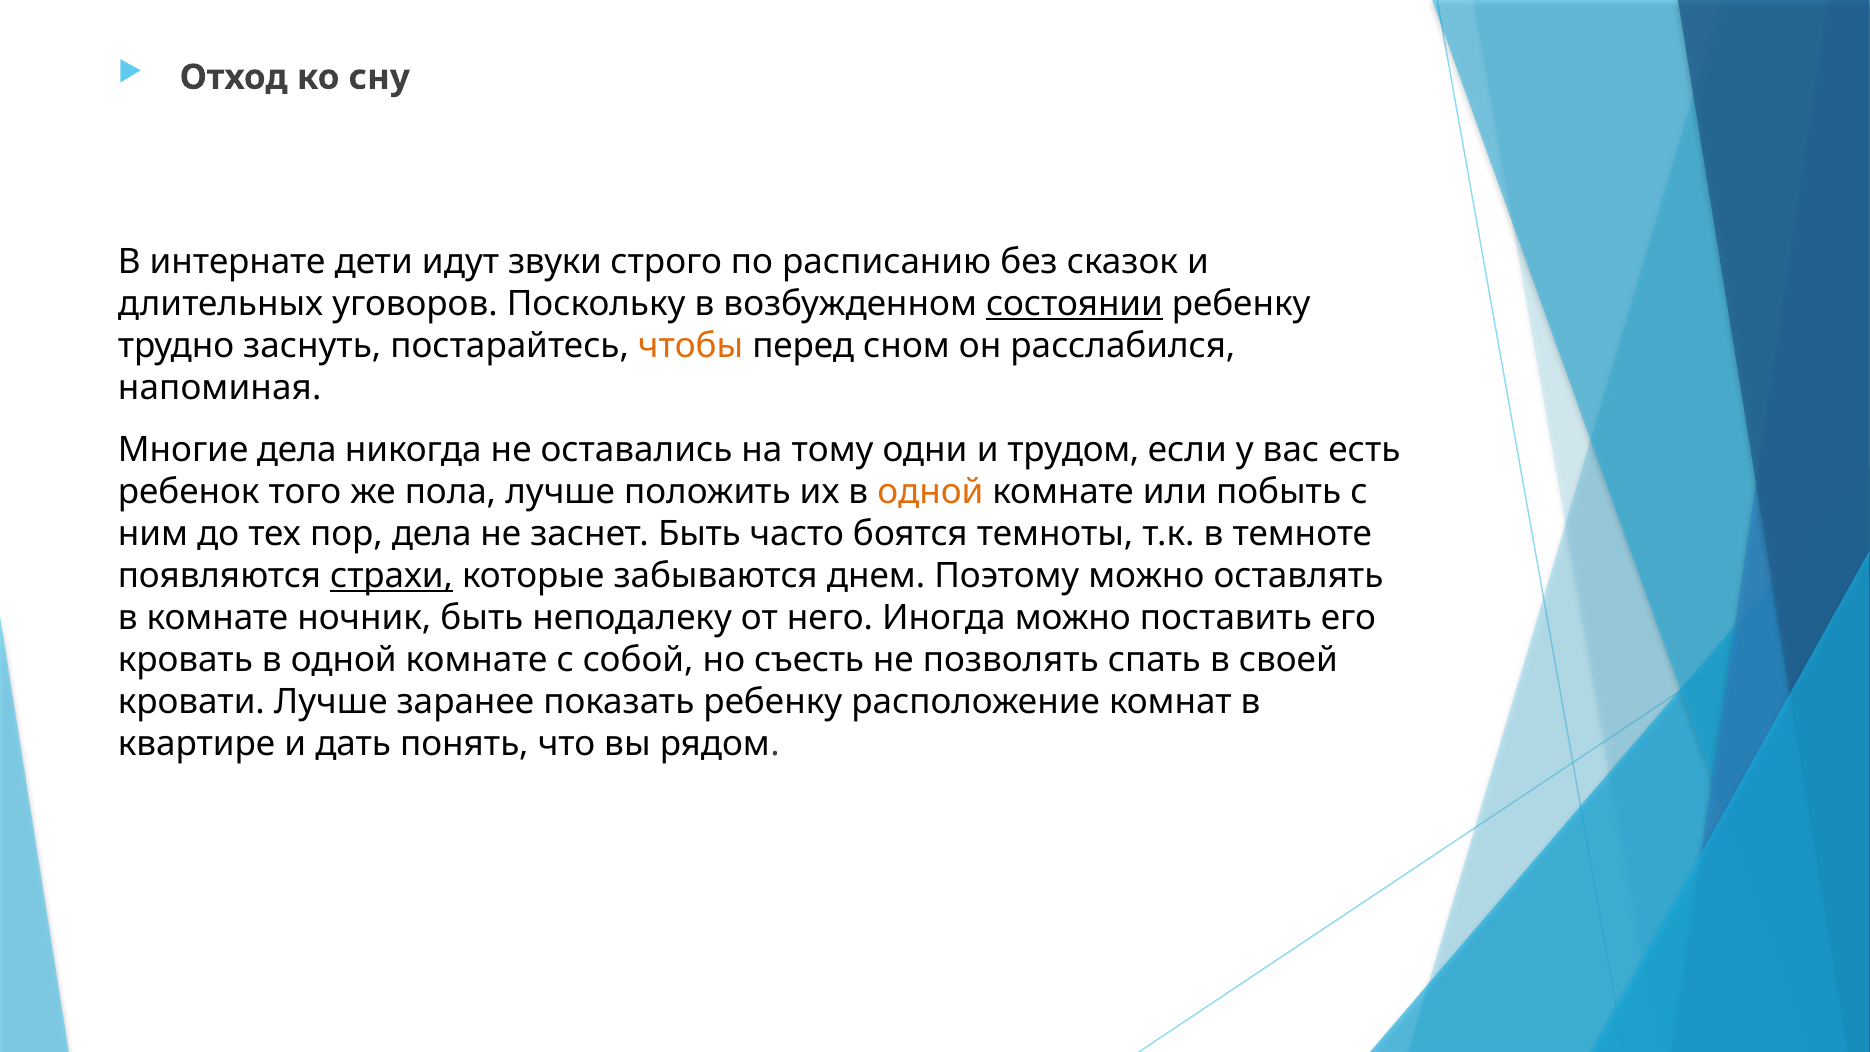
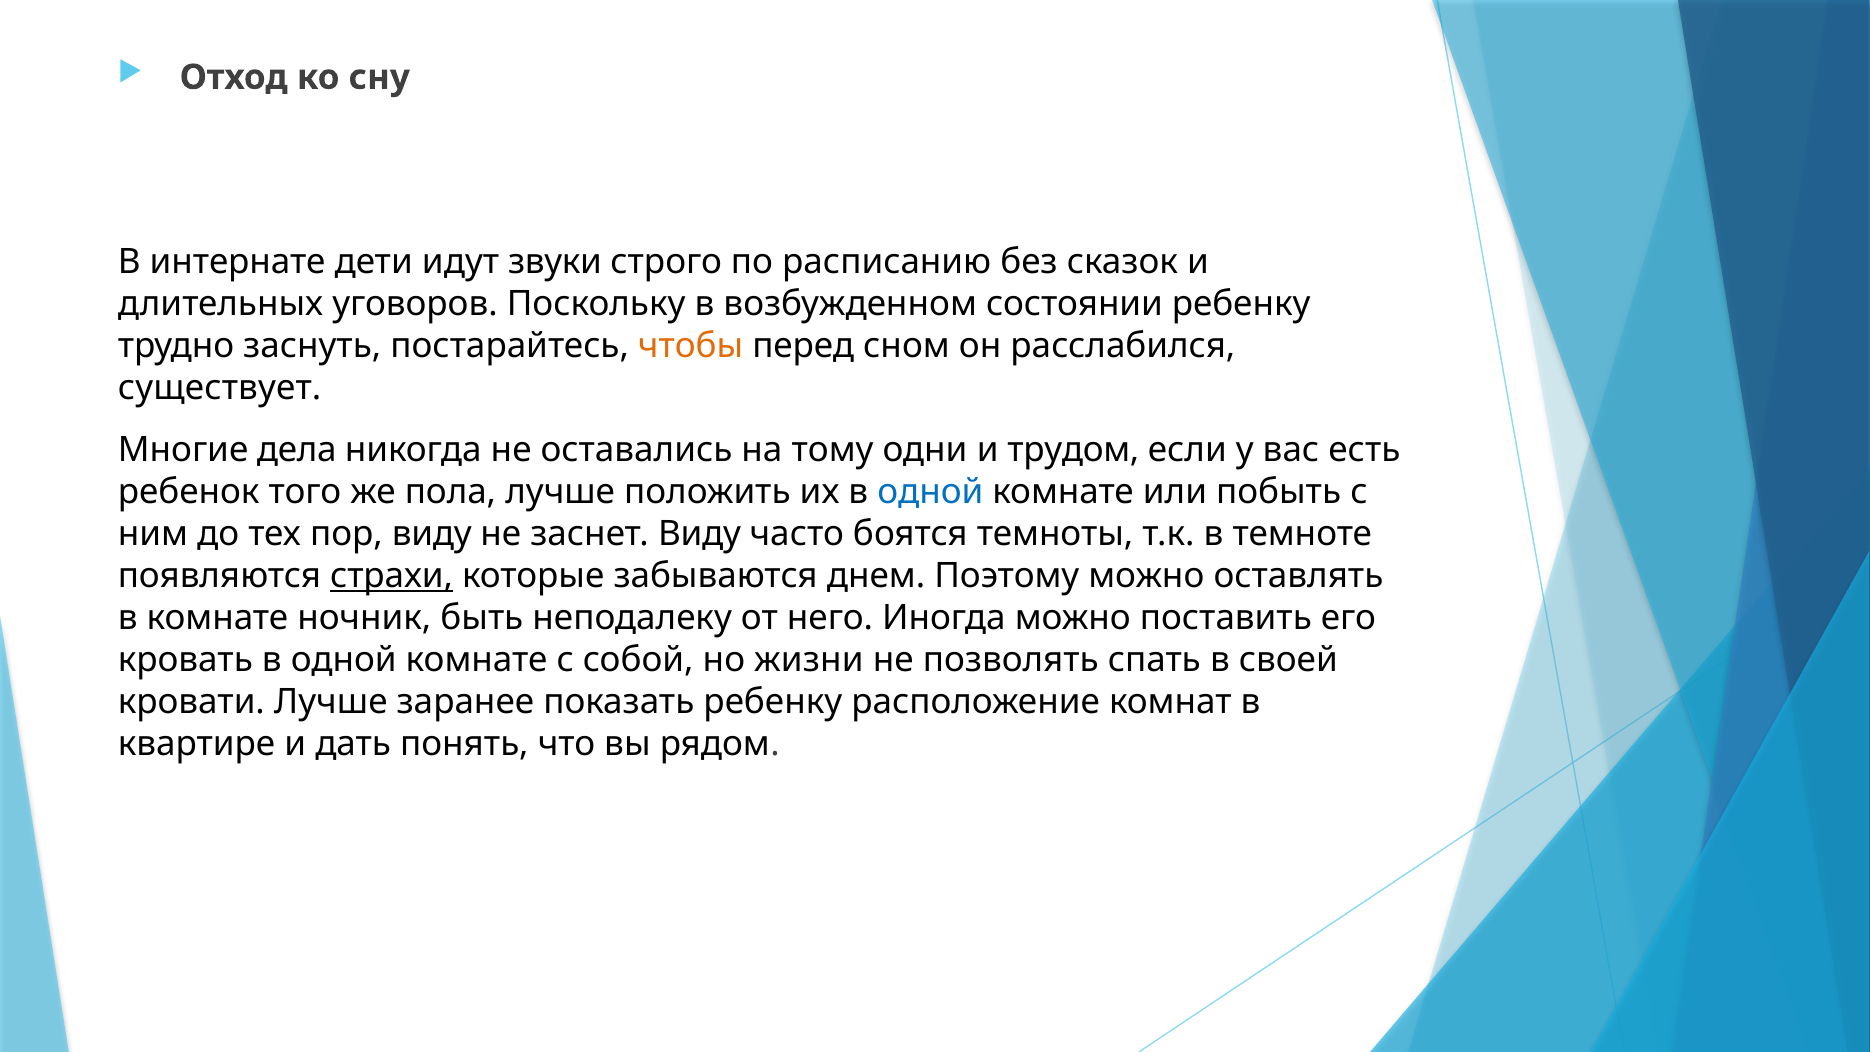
состоянии underline: present -> none (1074, 304)
напоминая: напоминая -> существует (220, 388)
одной colour: orange -> blue (930, 492)
пор дела: дела -> виду (432, 534)
заснет Быть: Быть -> Виду (699, 534)
съесть: съесть -> жизни (809, 660)
